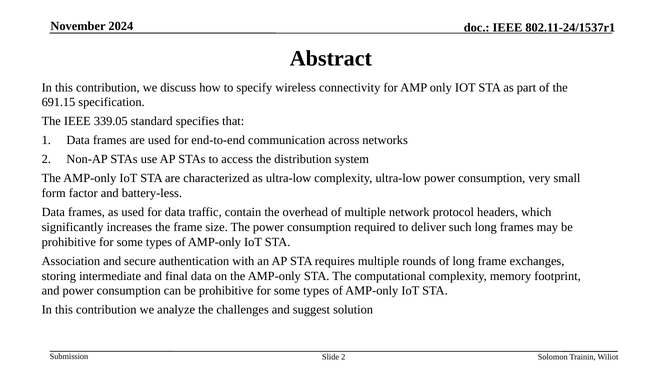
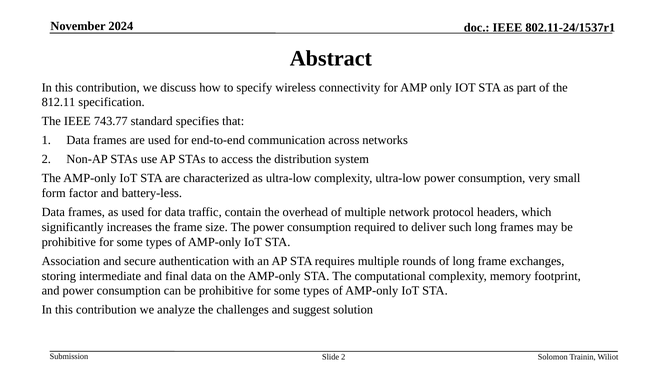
691.15: 691.15 -> 812.11 (58, 102)
339.05: 339.05 -> 743.77 (111, 121)
